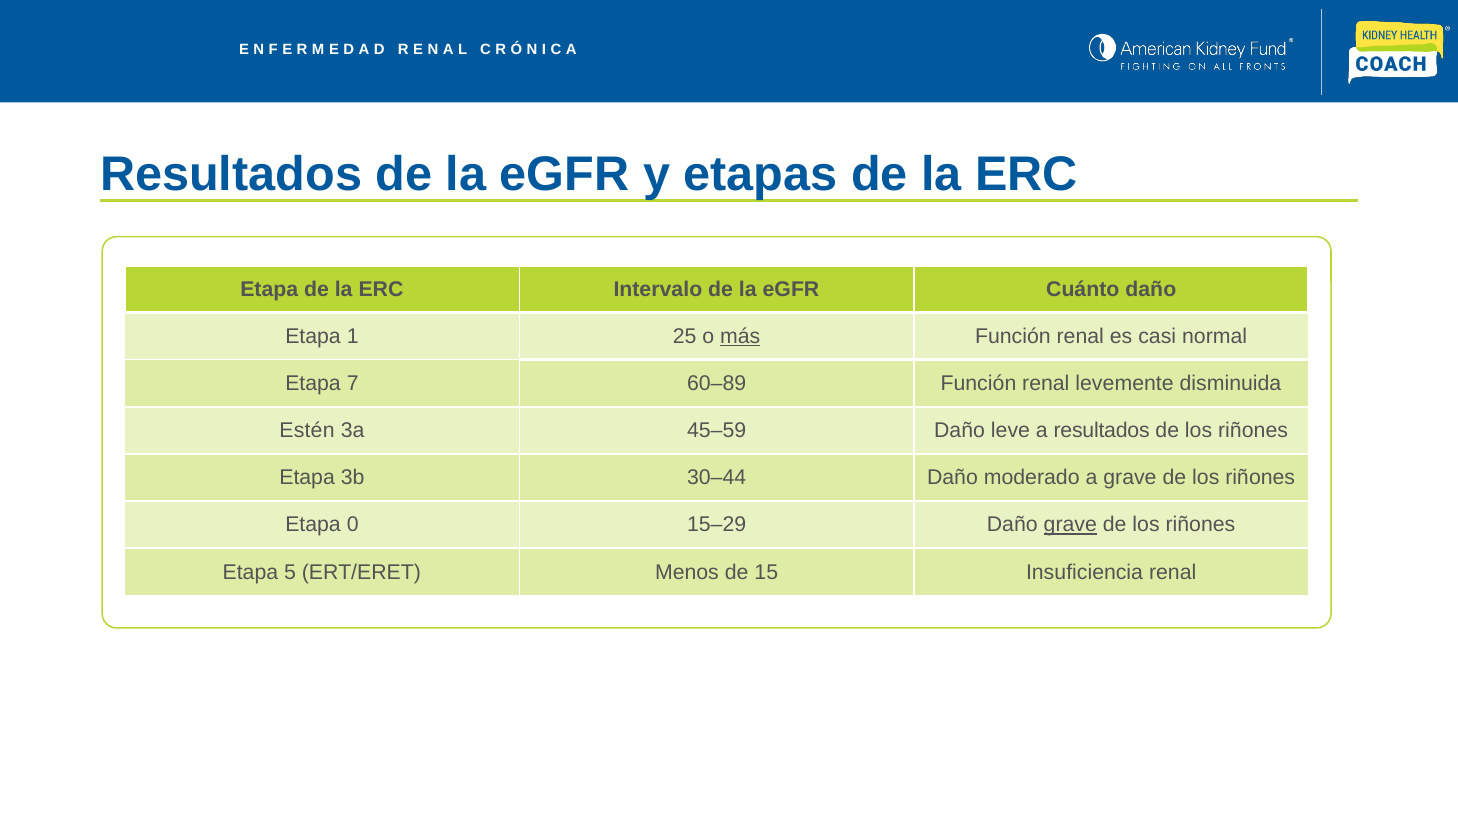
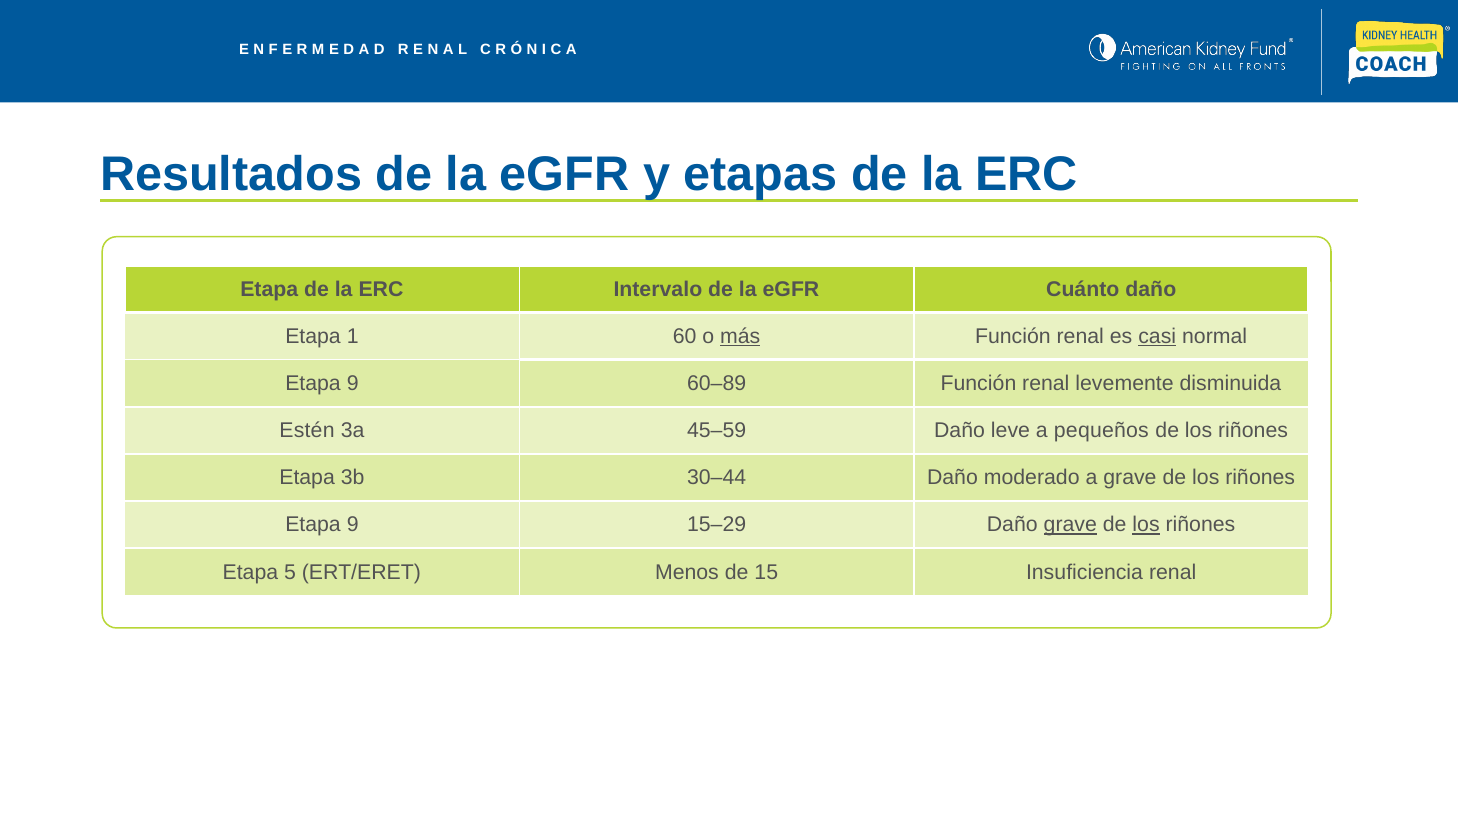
25: 25 -> 60 (685, 337)
casi underline: none -> present (1157, 337)
7: 7 -> 9 (353, 384)
leve a resultados: resultados -> pequeños (1101, 431)
0: 0 -> 9 (353, 525)
los underline: none -> present (1146, 525)
